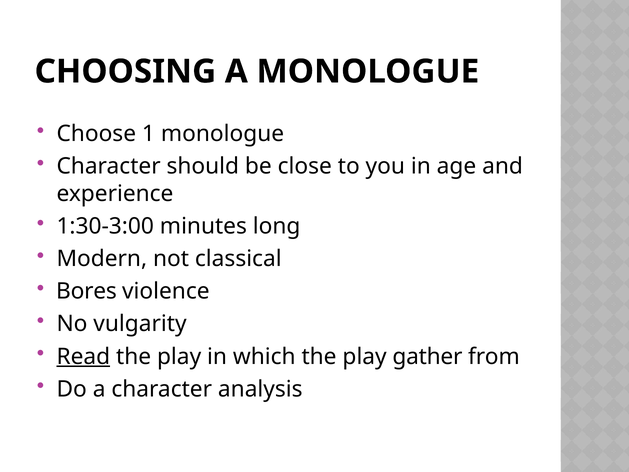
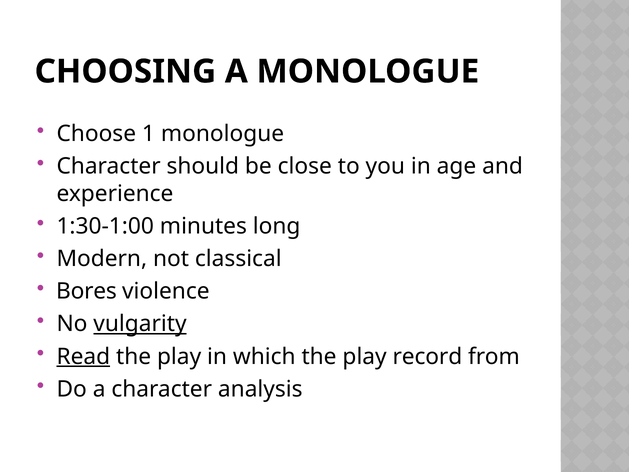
1:30-3:00: 1:30-3:00 -> 1:30-1:00 (105, 226)
vulgarity underline: none -> present (140, 324)
gather: gather -> record (427, 356)
